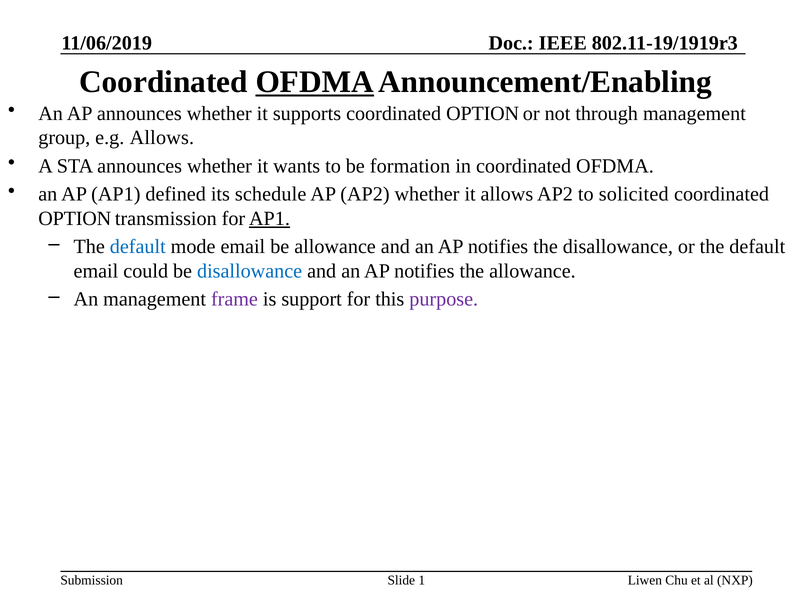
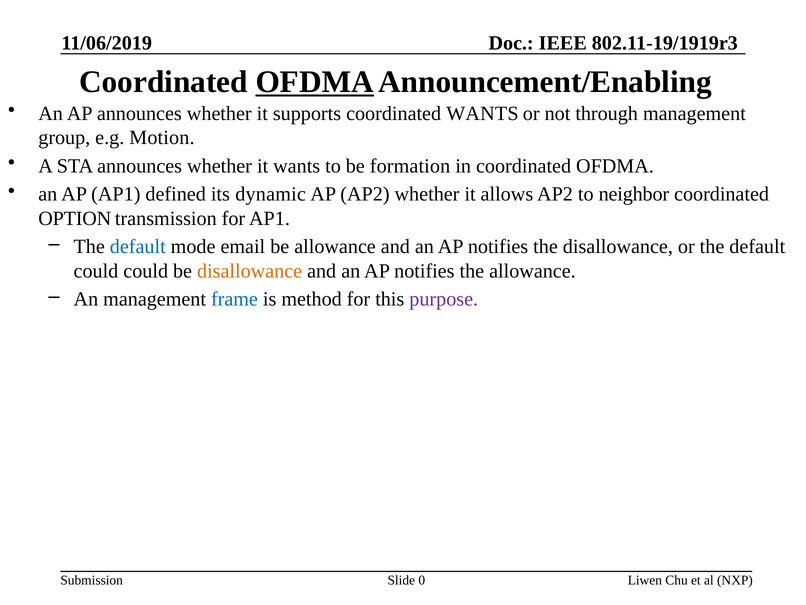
supports coordinated OPTION: OPTION -> WANTS (482, 114)
e.g Allows: Allows -> Motion (162, 138)
schedule: schedule -> dynamic (271, 194)
solicited: solicited -> neighbor (634, 194)
AP1 underline: present -> none (270, 218)
email: email -> could (96, 271)
disallowance colour: blue -> orange (250, 271)
frame colour: purple -> blue (234, 299)
support: support -> method (312, 299)
1: 1 -> 0 (422, 580)
